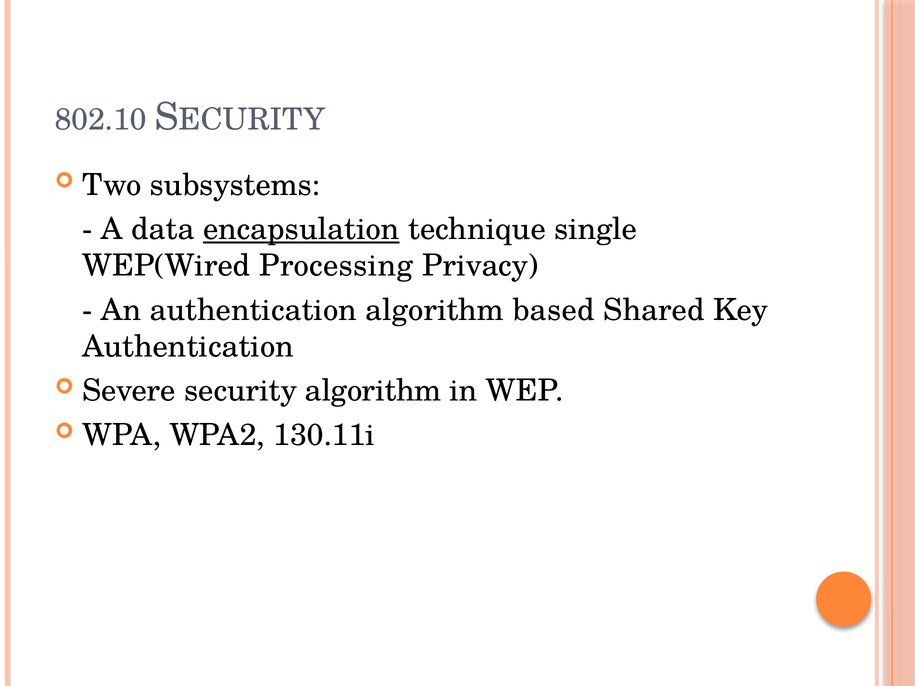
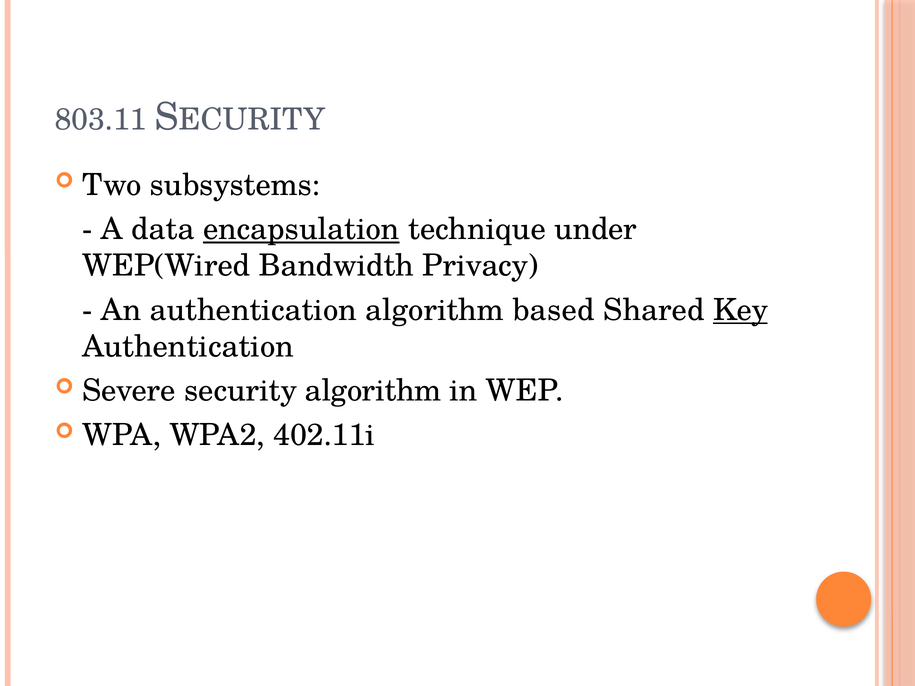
802.10: 802.10 -> 803.11 (101, 120)
single: single -> under (596, 229)
Processing: Processing -> Bandwidth (336, 266)
Key underline: none -> present (741, 310)
130.11i: 130.11i -> 402.11i (324, 435)
